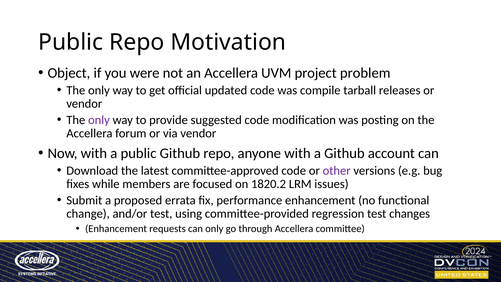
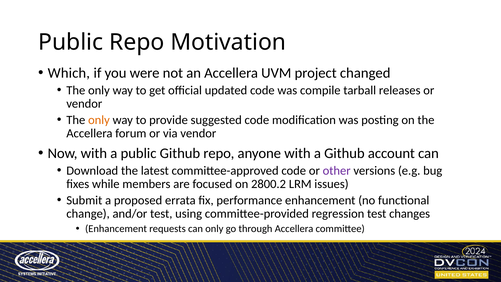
Object: Object -> Which (69, 73)
problem: problem -> changed (365, 73)
only colour: purple -> orange (99, 120)
1820.2: 1820.2 -> 2800.2 (269, 184)
